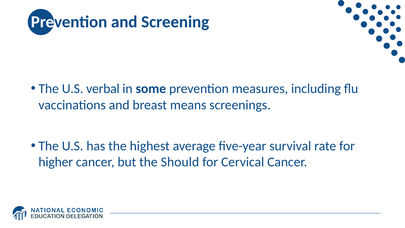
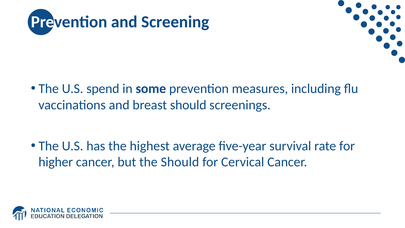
verbal: verbal -> spend (103, 89)
breast means: means -> should (188, 105)
